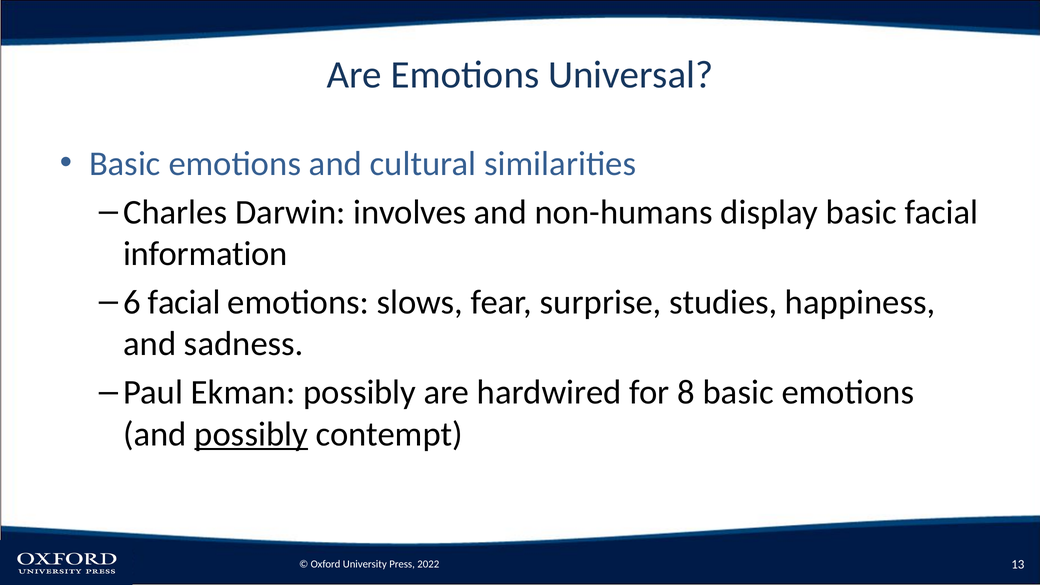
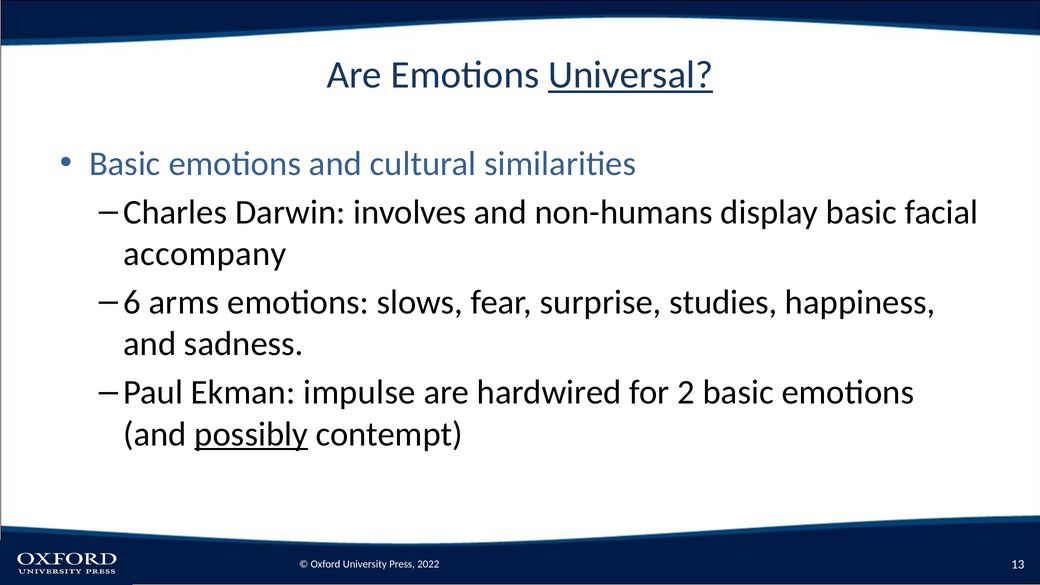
Universal underline: none -> present (631, 75)
information: information -> accompany (205, 254)
6 facial: facial -> arms (184, 302)
Ekman possibly: possibly -> impulse (359, 392)
8: 8 -> 2 (686, 392)
